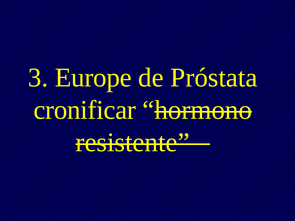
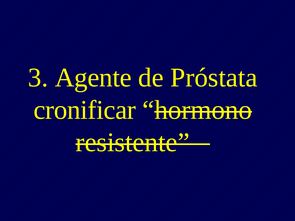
Europe: Europe -> Agente (93, 78)
